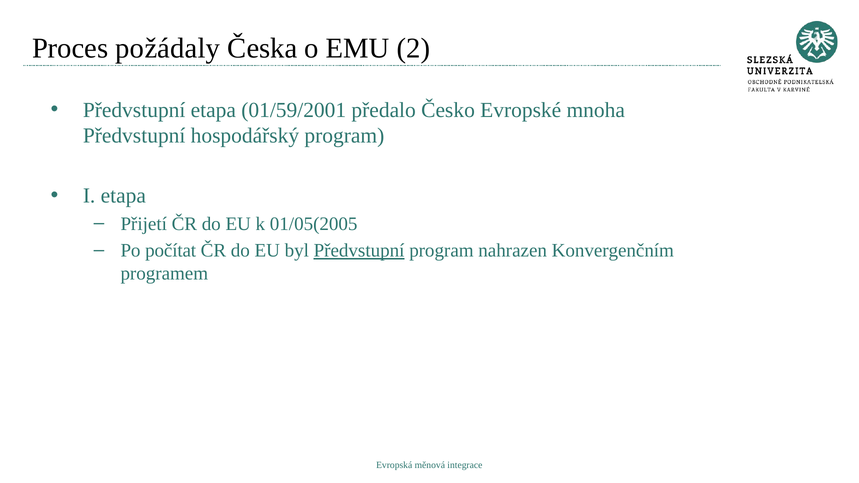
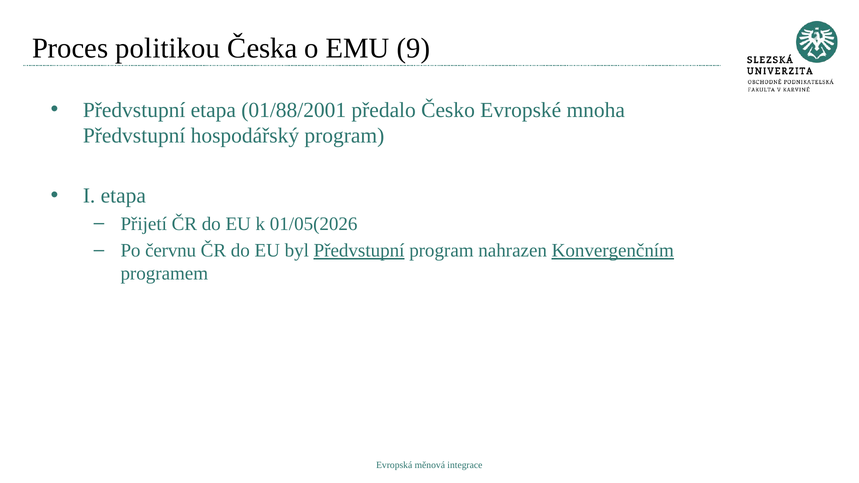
požádaly: požádaly -> politikou (168, 49)
2: 2 -> 9 (413, 49)
01/59/2001: 01/59/2001 -> 01/88/2001 (294, 110)
01/05(2005: 01/05(2005 -> 01/05(2026 (314, 224)
počítat: počítat -> červnu (171, 251)
Konvergenčním underline: none -> present (613, 251)
